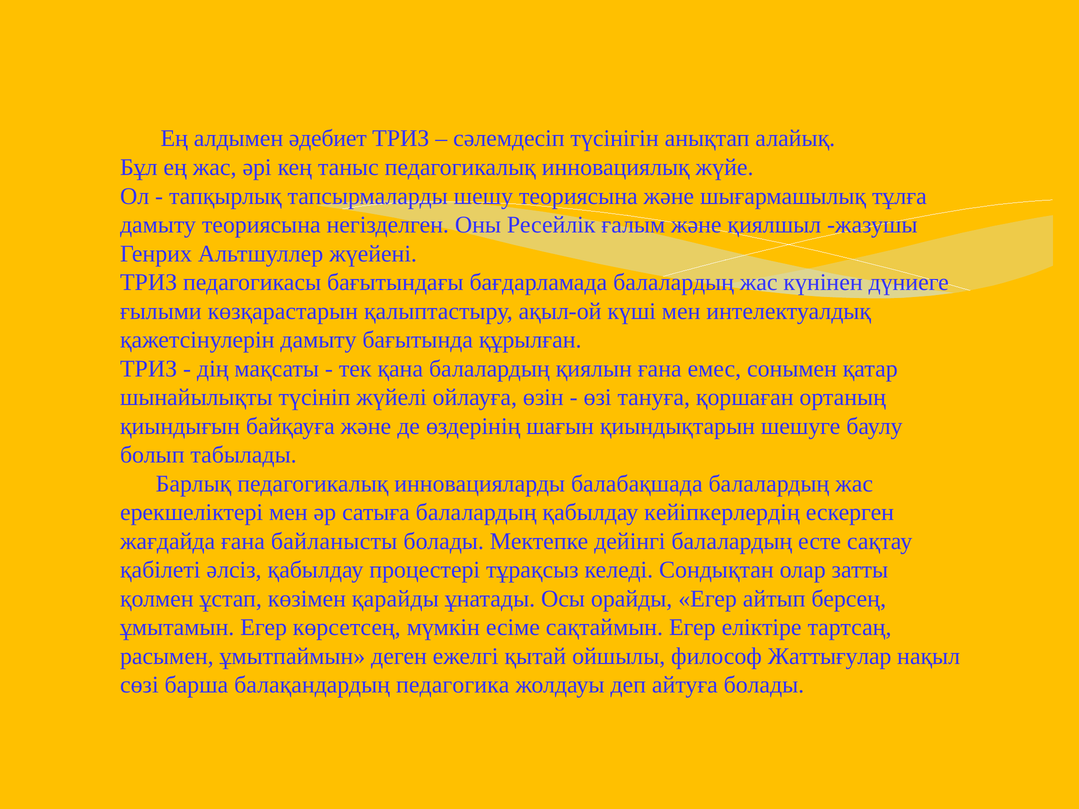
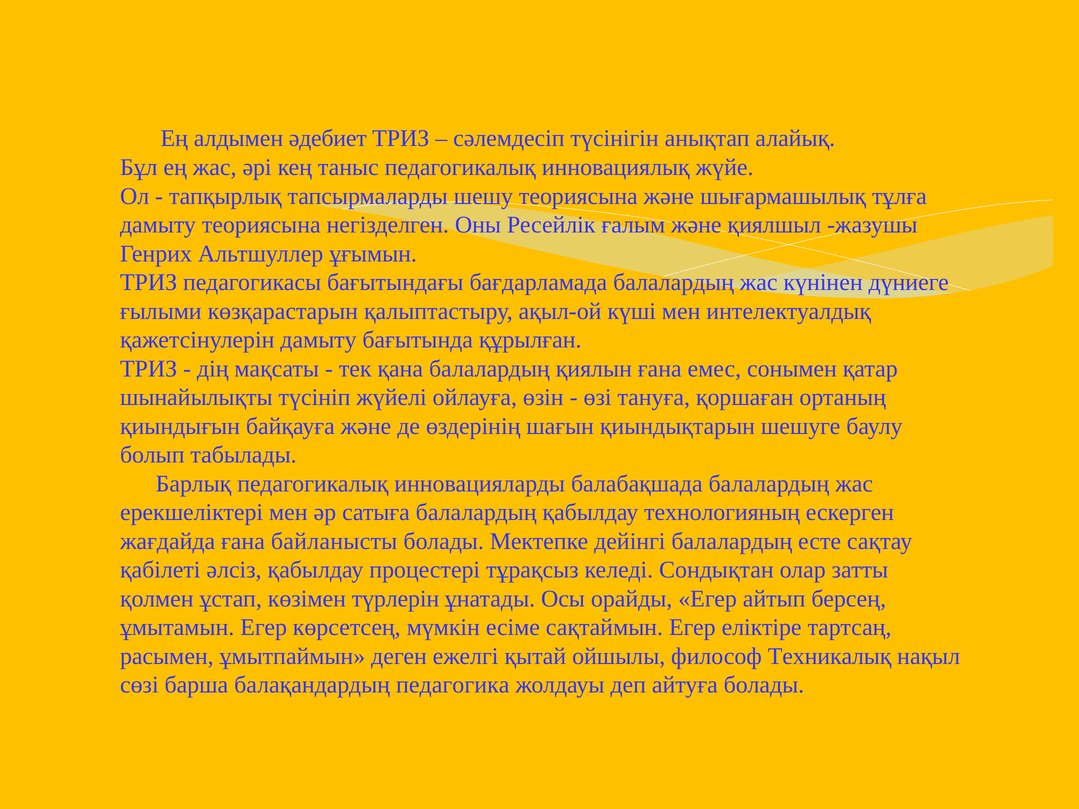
жүейені: жүейені -> ұғымын (373, 254)
кейіпкерлердің: кейіпкерлердің -> технологияның (722, 513)
қарайды: қарайды -> түрлерін (396, 599)
Жаттығулар: Жаттығулар -> Техникалық (830, 656)
